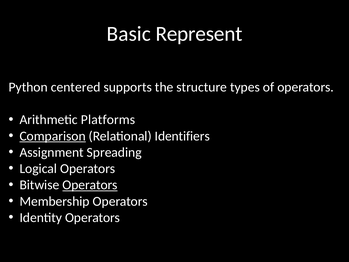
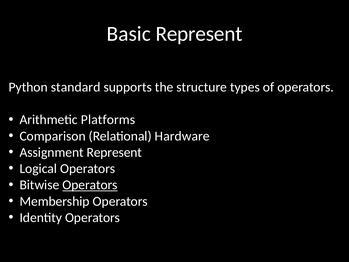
centered: centered -> standard (76, 87)
Comparison underline: present -> none (53, 136)
Identifiers: Identifiers -> Hardware (182, 136)
Assignment Spreading: Spreading -> Represent (114, 152)
